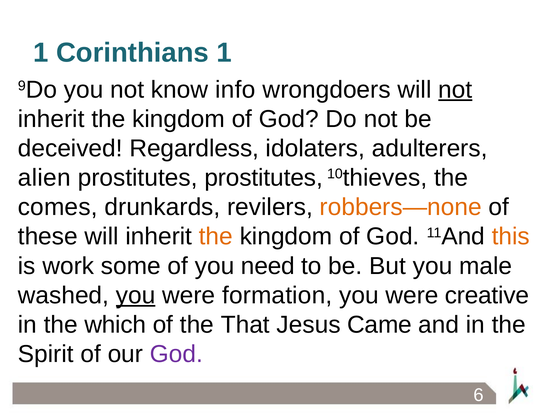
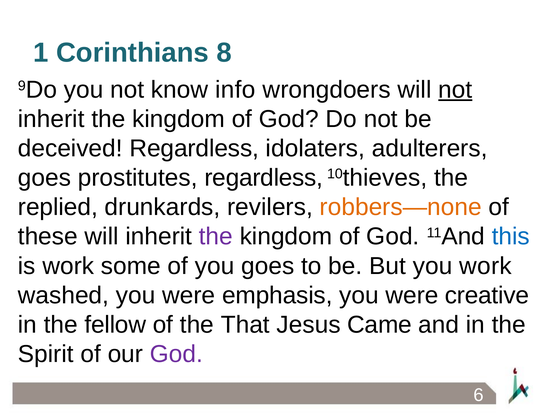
Corinthians 1: 1 -> 8 (224, 53)
alien: alien -> goes (44, 178)
prostitutes prostitutes: prostitutes -> regardless (264, 178)
comes: comes -> replied (58, 207)
the colour: orange -> purple (216, 237)
this colour: orange -> blue (511, 237)
you need: need -> goes (268, 266)
you male: male -> work (485, 266)
you underline: present -> none (136, 296)
formation: formation -> emphasis (277, 296)
which: which -> fellow (115, 325)
